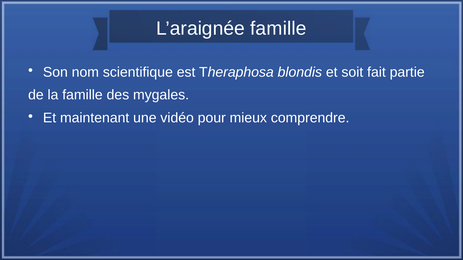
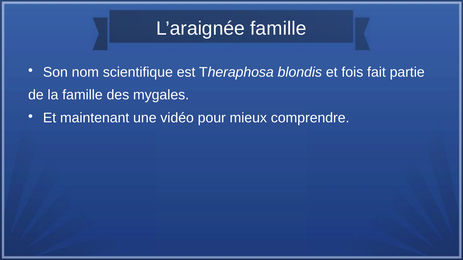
soit: soit -> fois (352, 72)
